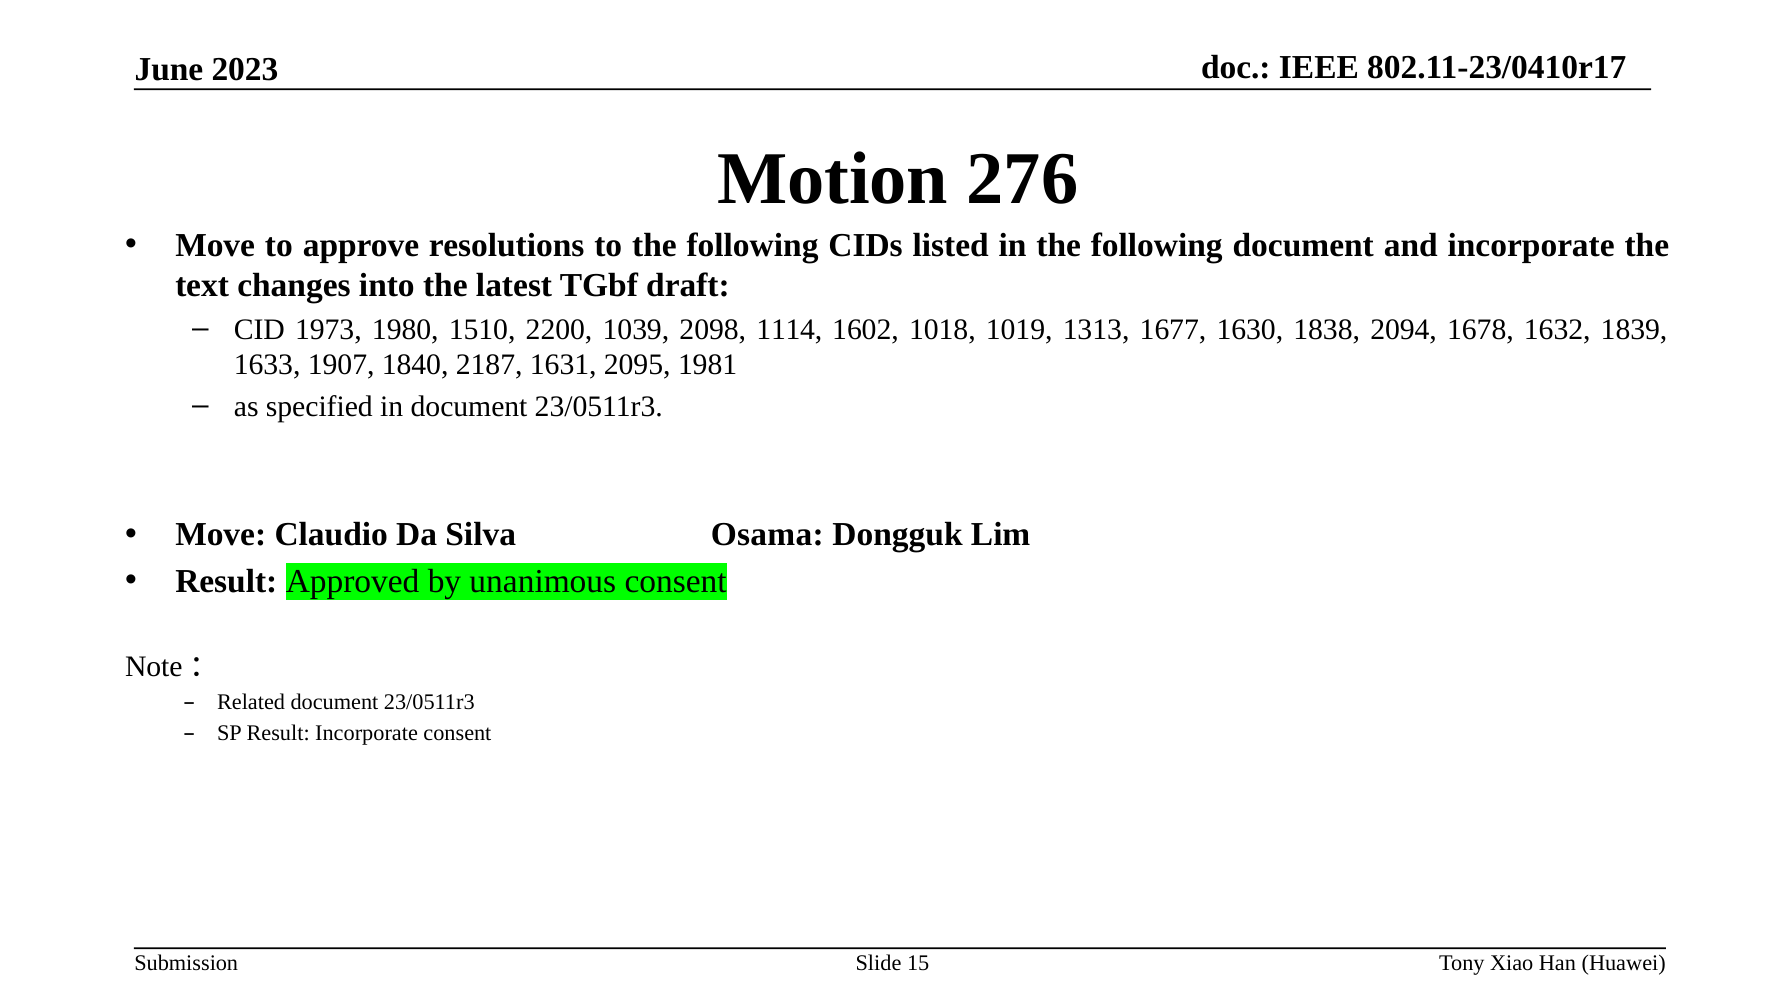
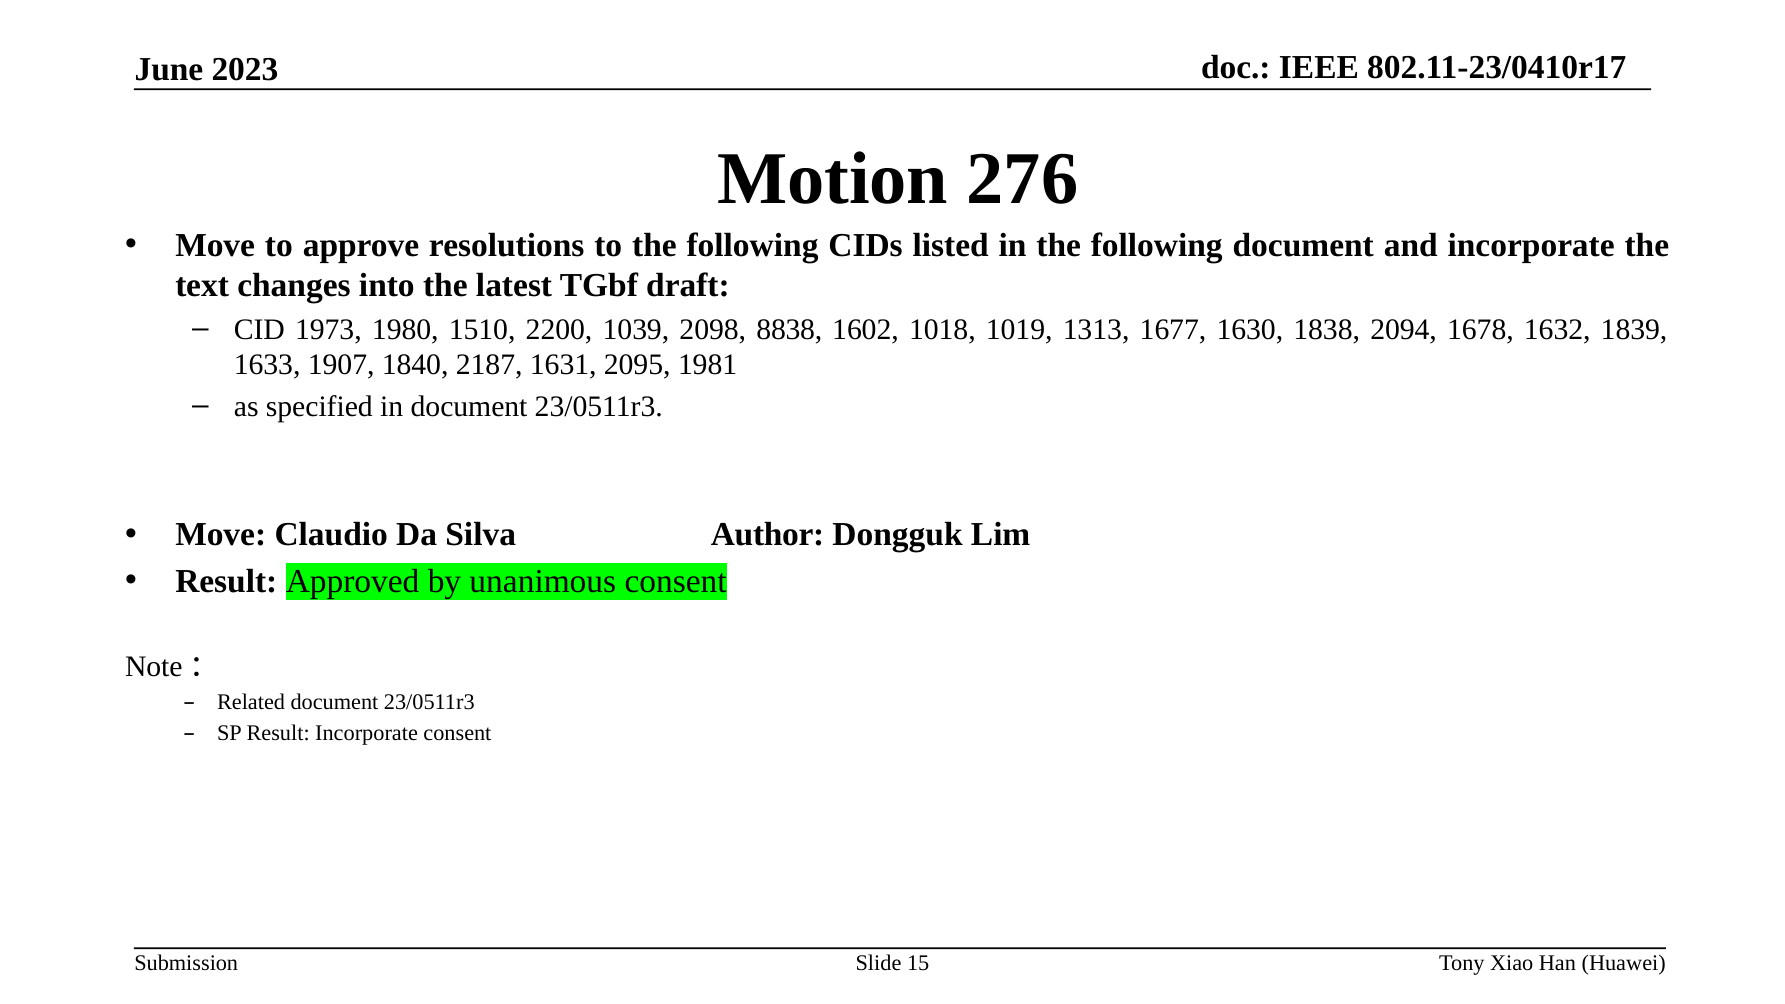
1114: 1114 -> 8838 (789, 329)
Osama: Osama -> Author (768, 535)
